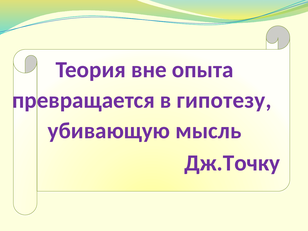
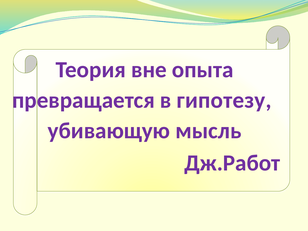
Дж.Точку: Дж.Точку -> Дж.Работ (232, 163)
